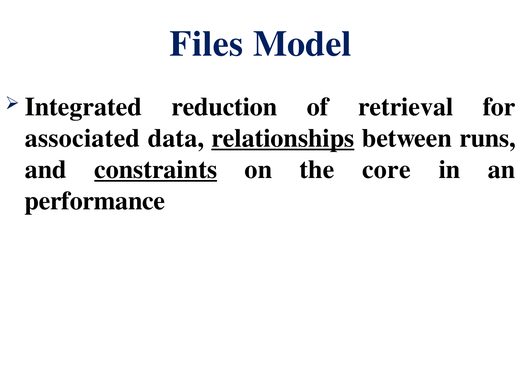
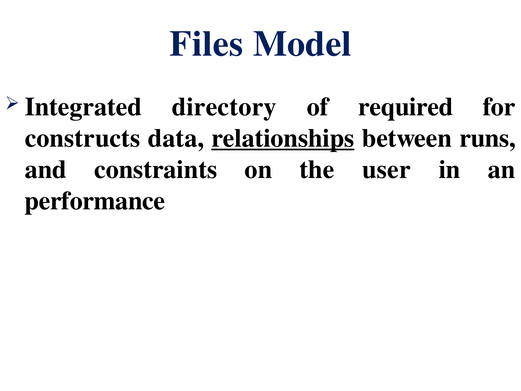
reduction: reduction -> directory (224, 107)
retrieval: retrieval -> required (406, 107)
associated: associated -> constructs (83, 138)
constraints underline: present -> none (156, 169)
core: core -> user (386, 169)
